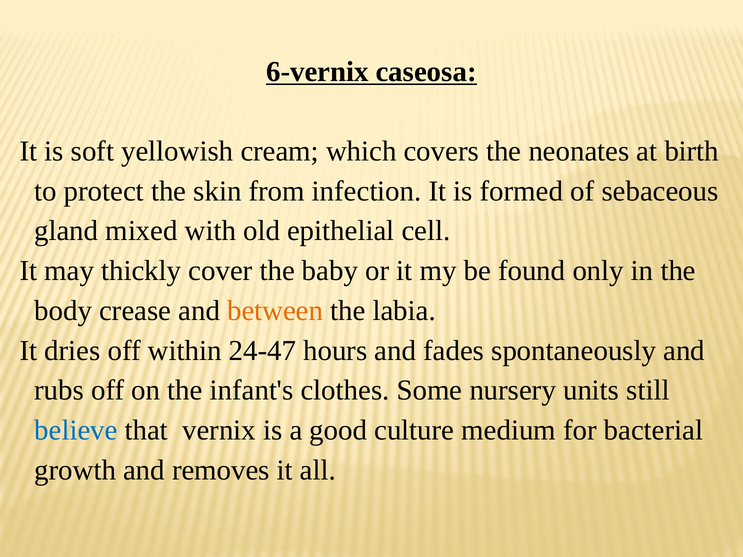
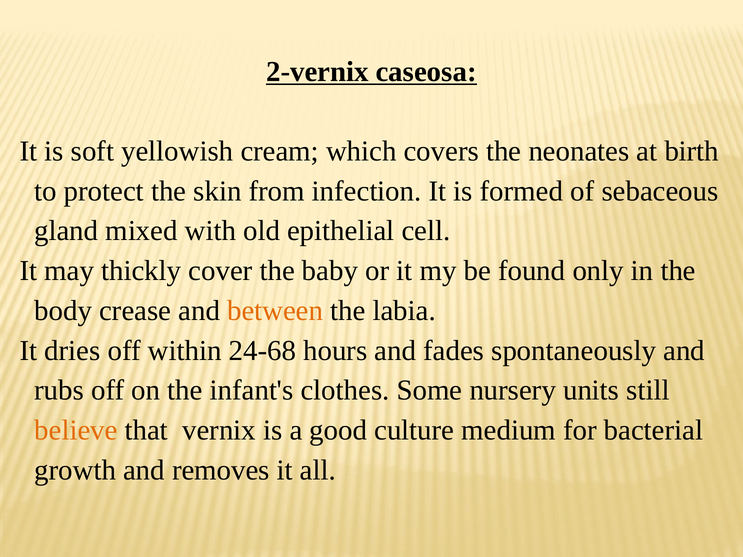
6-vernix: 6-vernix -> 2-vernix (317, 72)
24-47: 24-47 -> 24-68 (262, 351)
believe colour: blue -> orange (76, 430)
